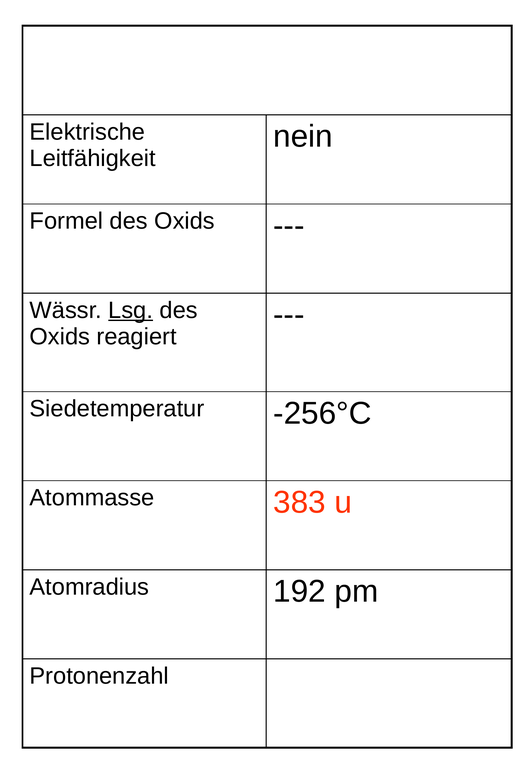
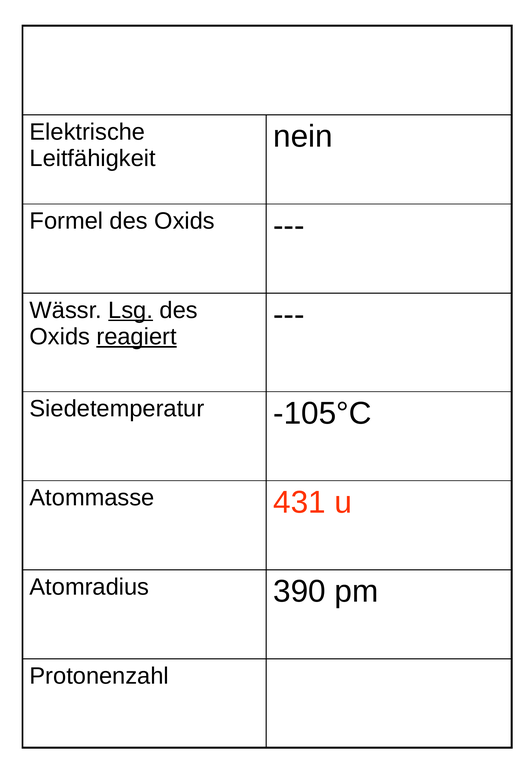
reagiert underline: none -> present (137, 336)
-256°C: -256°C -> -105°C (322, 413)
383: 383 -> 431 (299, 502)
192: 192 -> 390 (299, 591)
